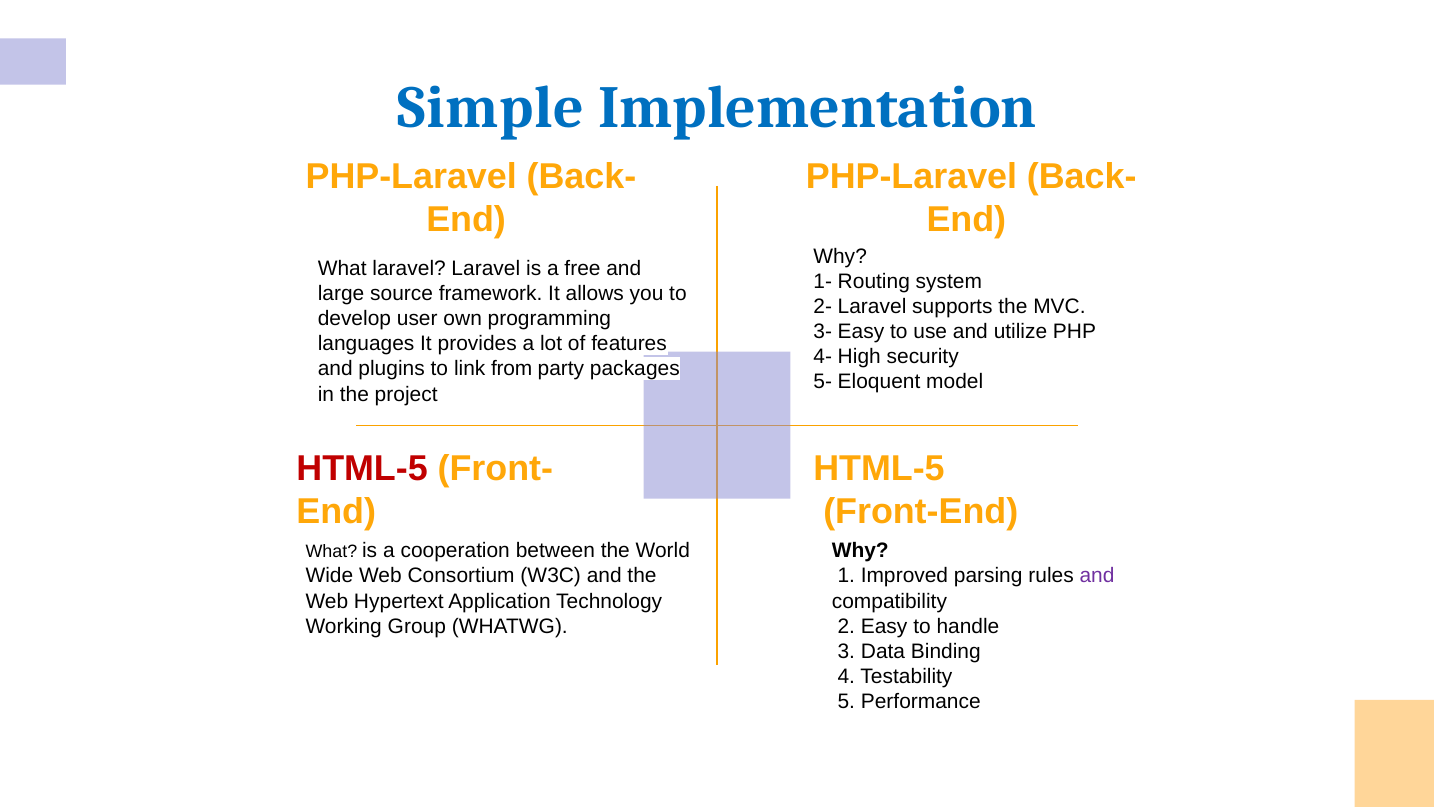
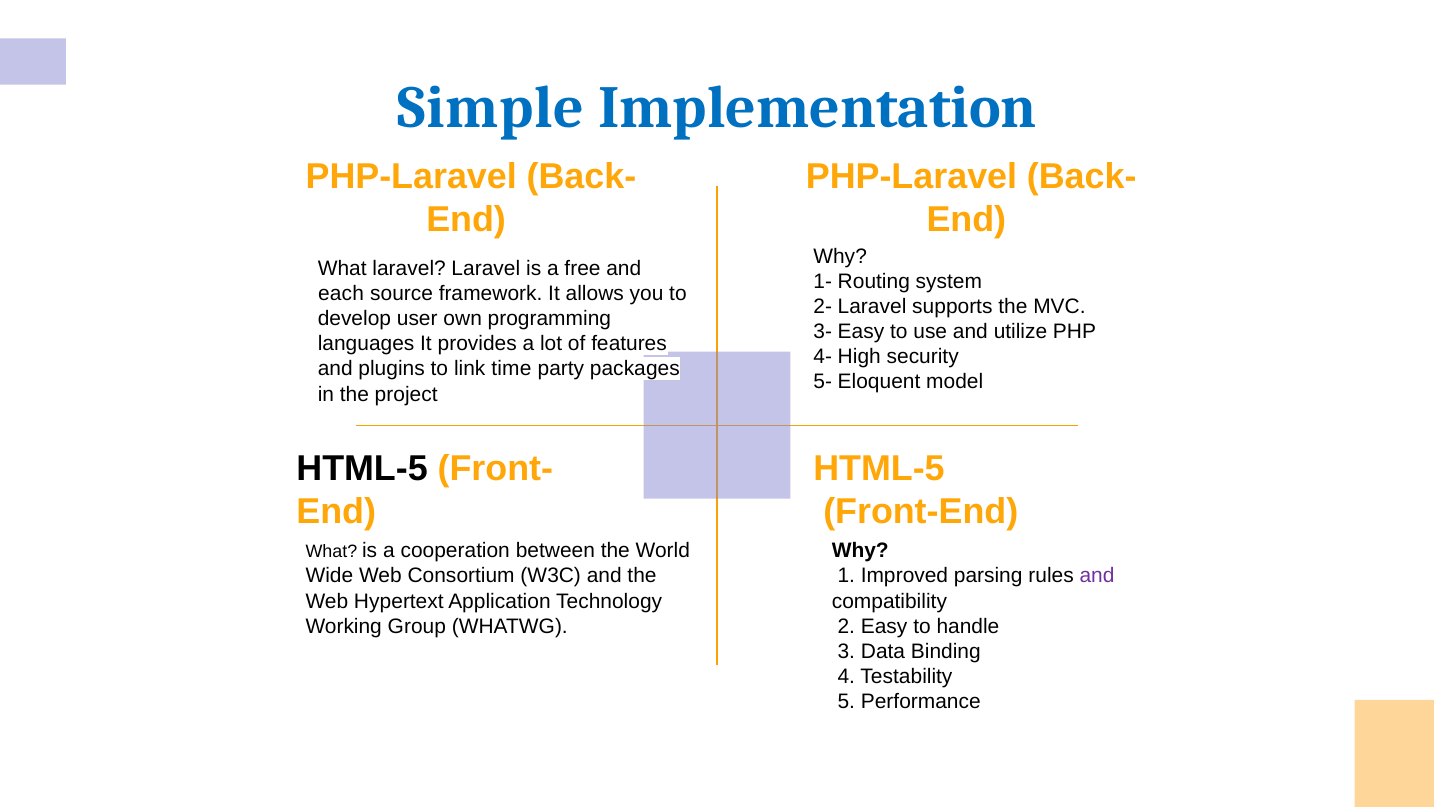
large: large -> each (341, 294)
from: from -> time (511, 369)
HTML-5 colour: red -> black (362, 468)
